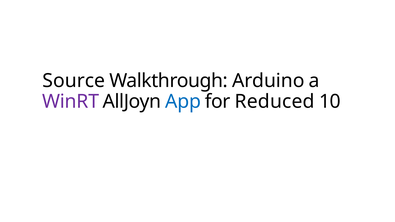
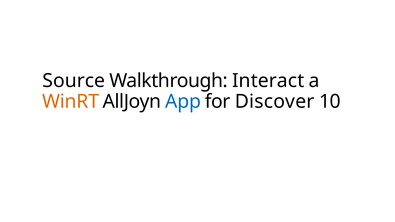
Arduino: Arduino -> Interact (268, 81)
WinRT colour: purple -> orange (71, 102)
Reduced: Reduced -> Discover (275, 102)
